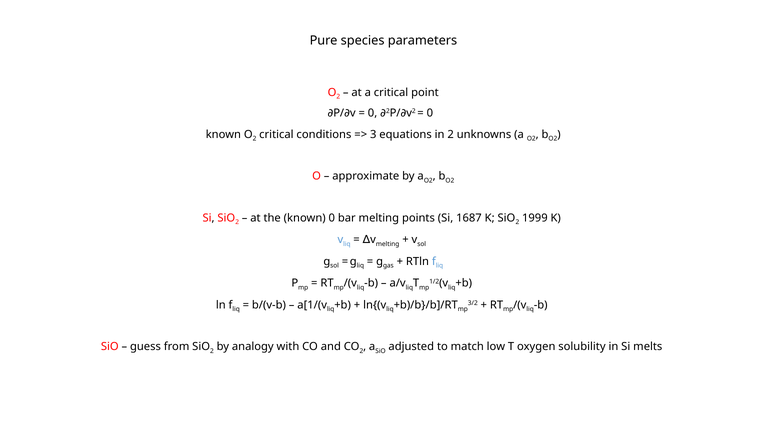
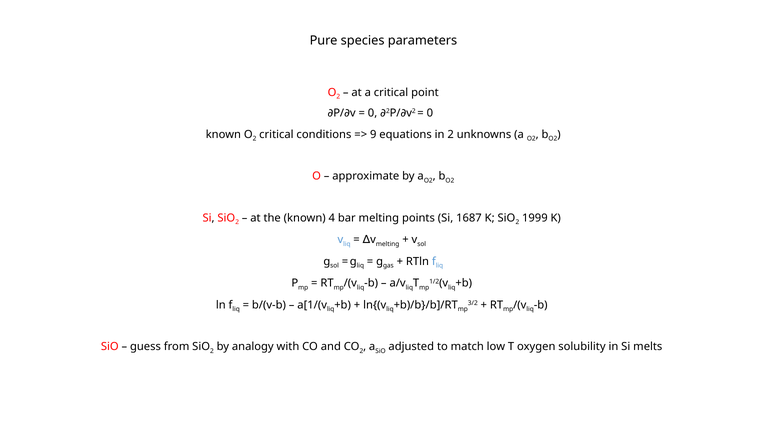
3: 3 -> 9 (373, 134)
known 0: 0 -> 4 (332, 218)
